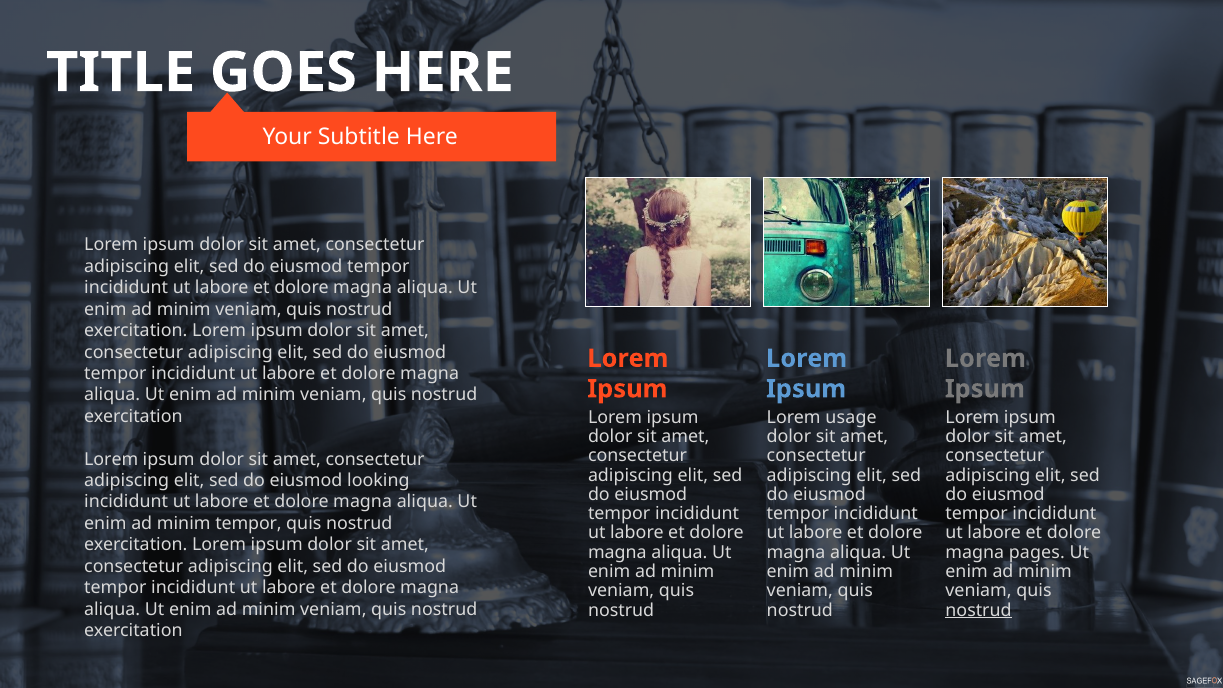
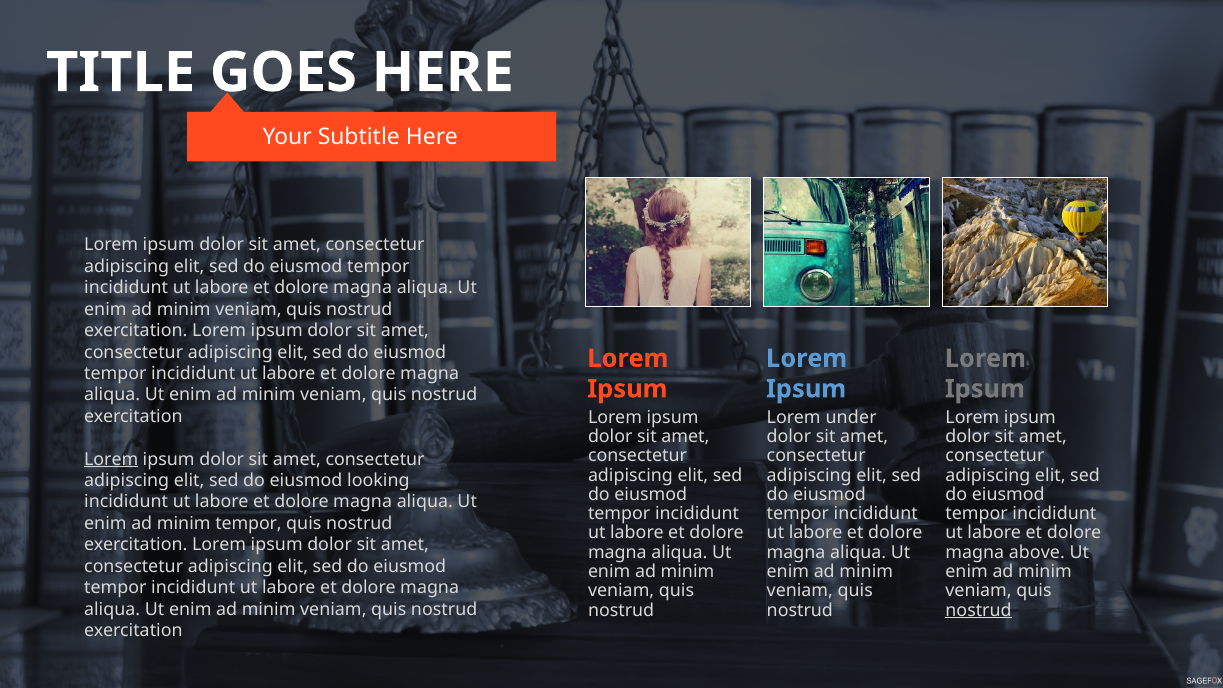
usage: usage -> under (851, 417)
Lorem underline: none -> present (111, 459)
pages: pages -> above (1037, 552)
